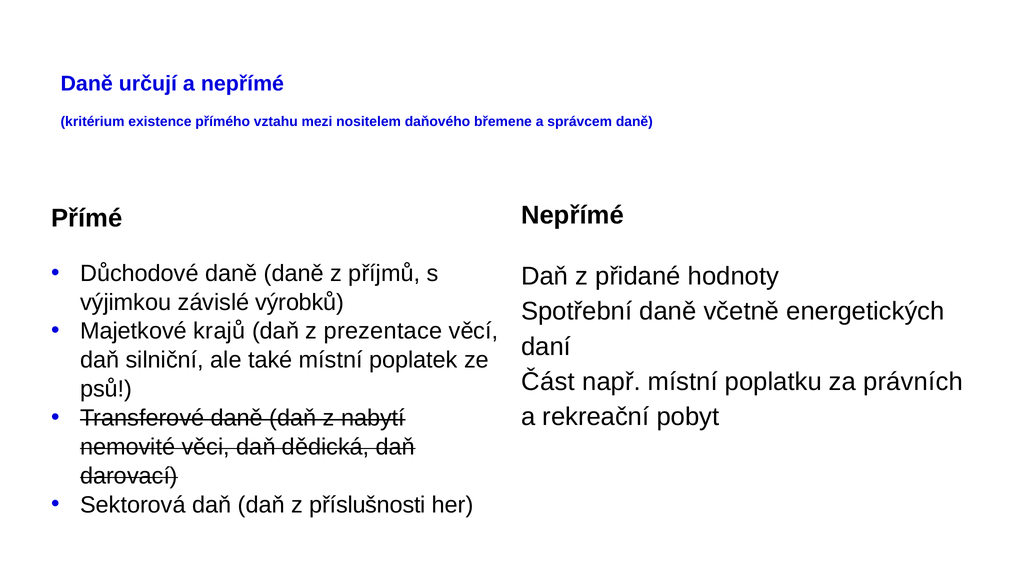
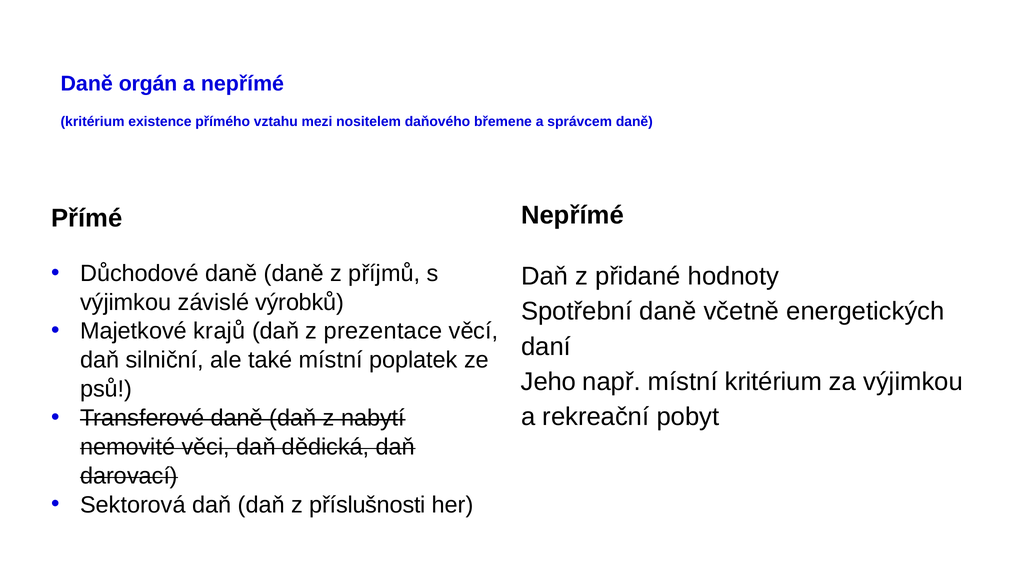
určují: určují -> orgán (148, 83)
Část: Část -> Jeho (548, 382)
místní poplatku: poplatku -> kritérium (773, 382)
za právních: právních -> výjimkou (913, 382)
